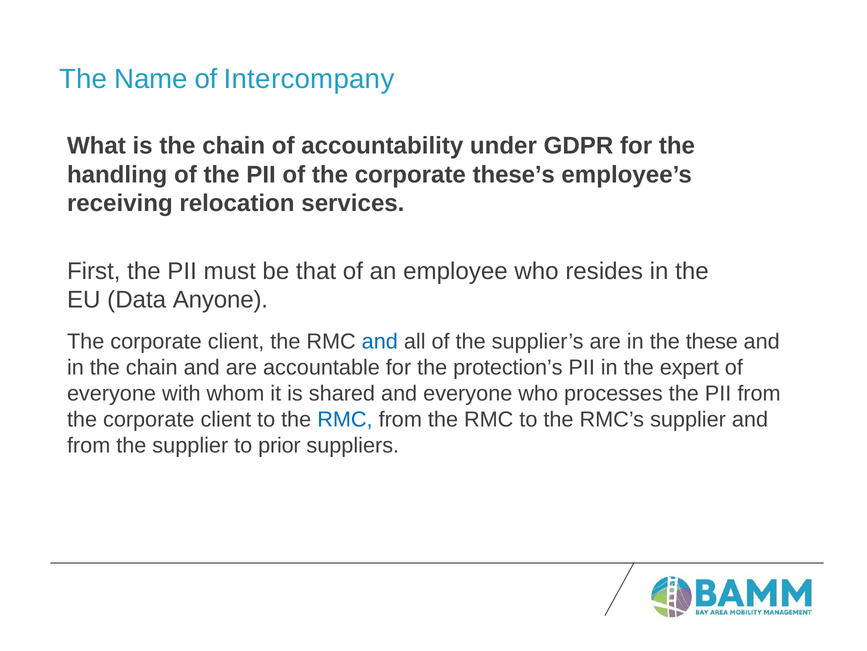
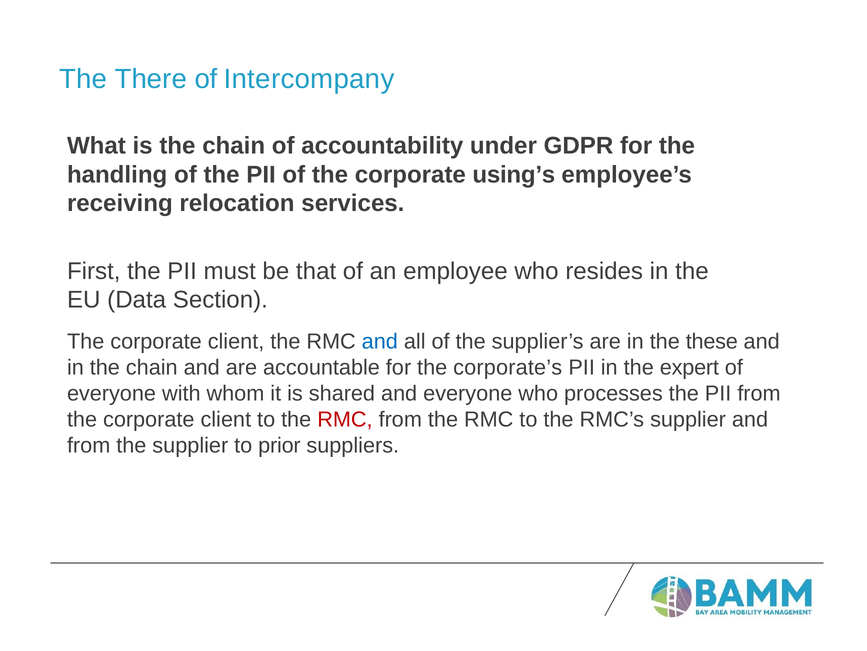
Name: Name -> There (151, 79)
these’s: these’s -> using’s (514, 174)
Anyone: Anyone -> Section (220, 300)
protection’s: protection’s -> corporate’s (508, 367)
RMC colour: blue -> red (345, 419)
